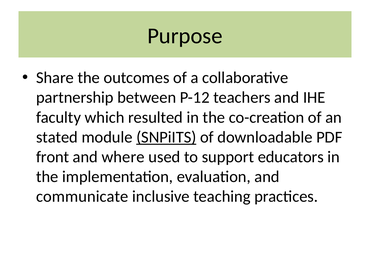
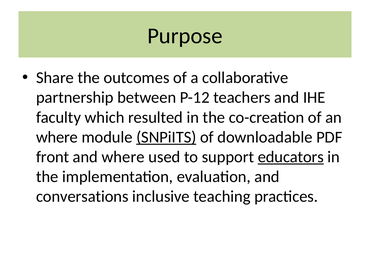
stated: stated -> where (57, 137)
educators underline: none -> present (291, 157)
communicate: communicate -> conversations (82, 196)
